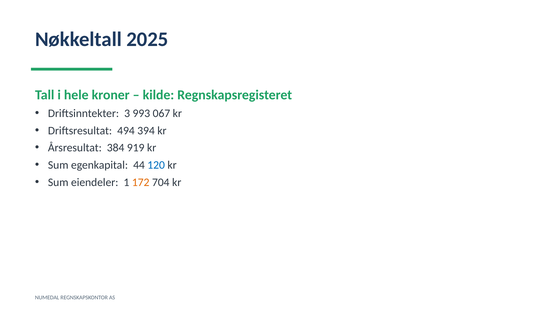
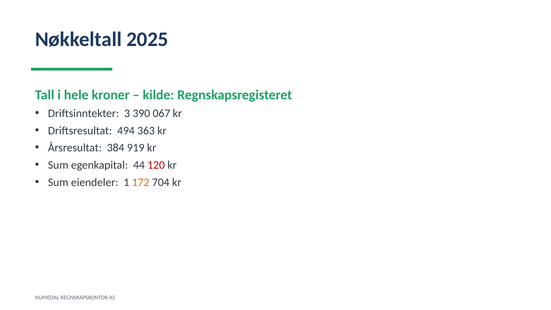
993: 993 -> 390 (141, 113)
394: 394 -> 363 (146, 131)
120 colour: blue -> red (156, 165)
